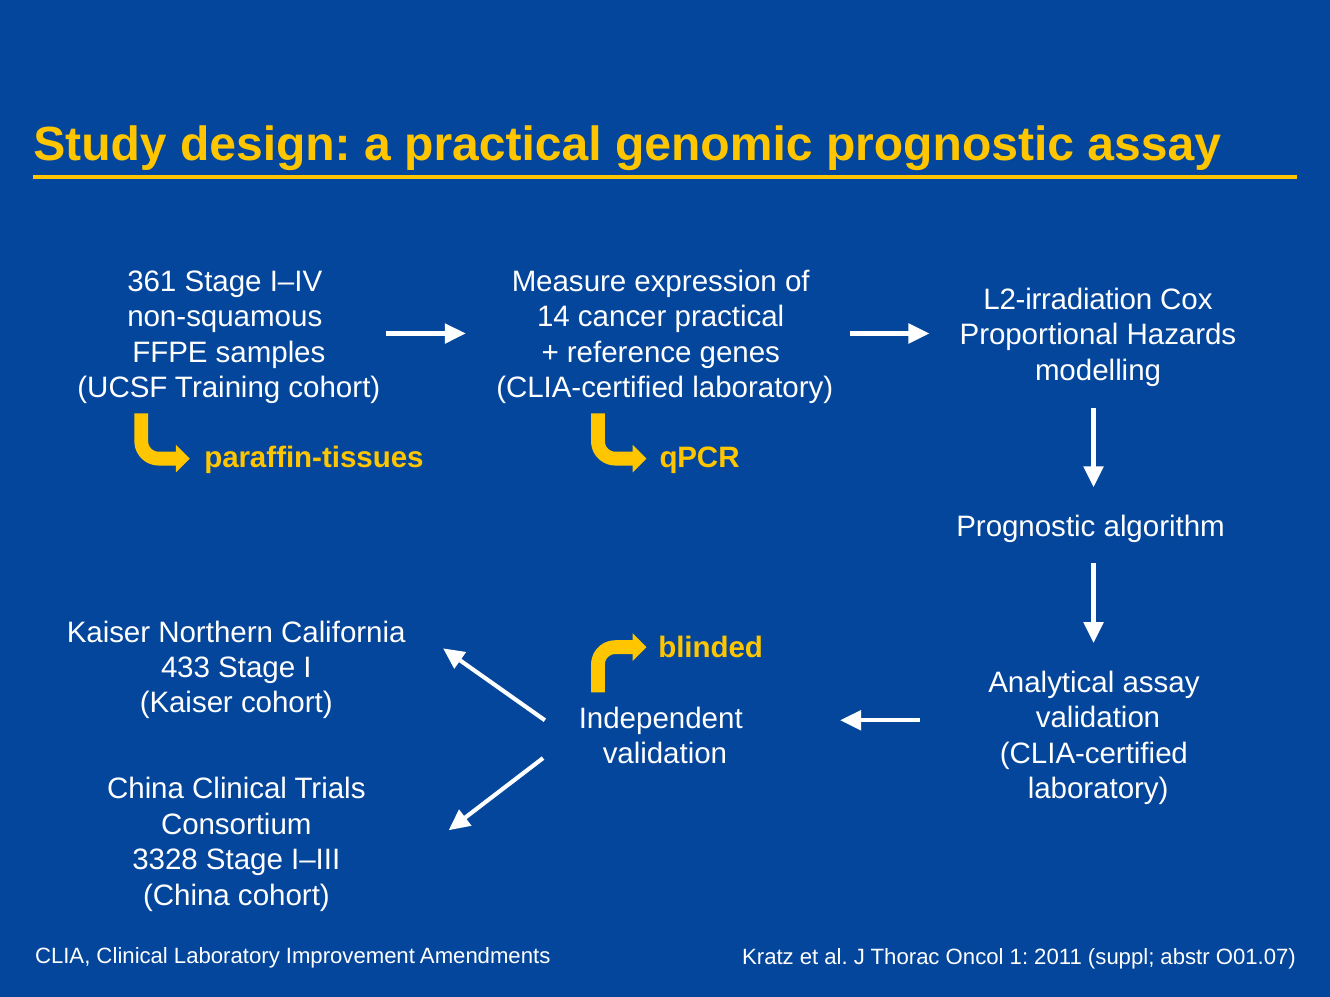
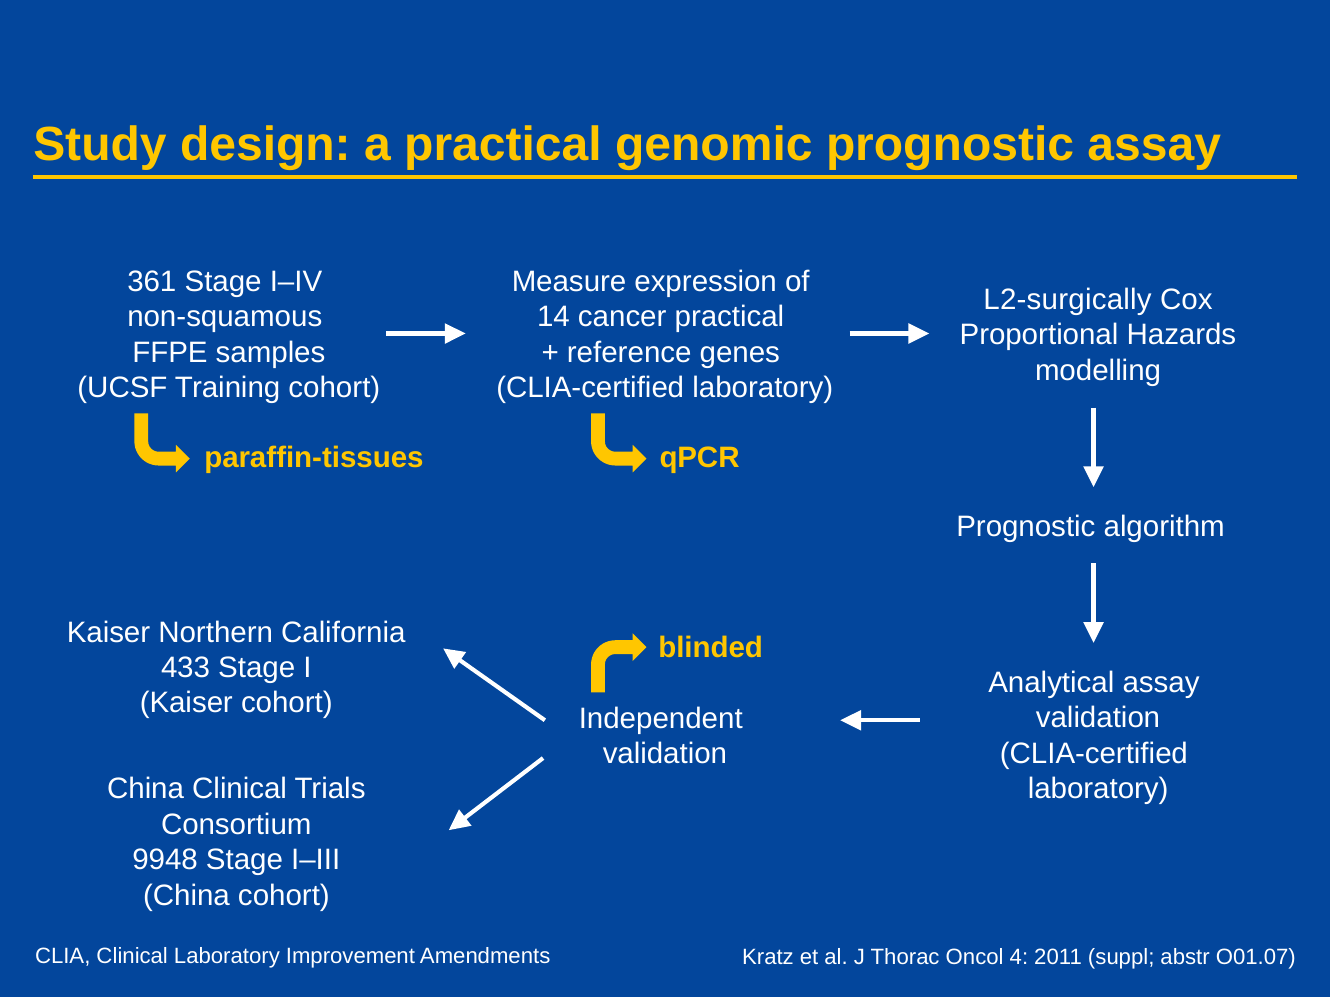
L2-irradiation: L2-irradiation -> L2-surgically (1068, 300)
3328: 3328 -> 9948 (165, 860)
1: 1 -> 4 (1019, 958)
